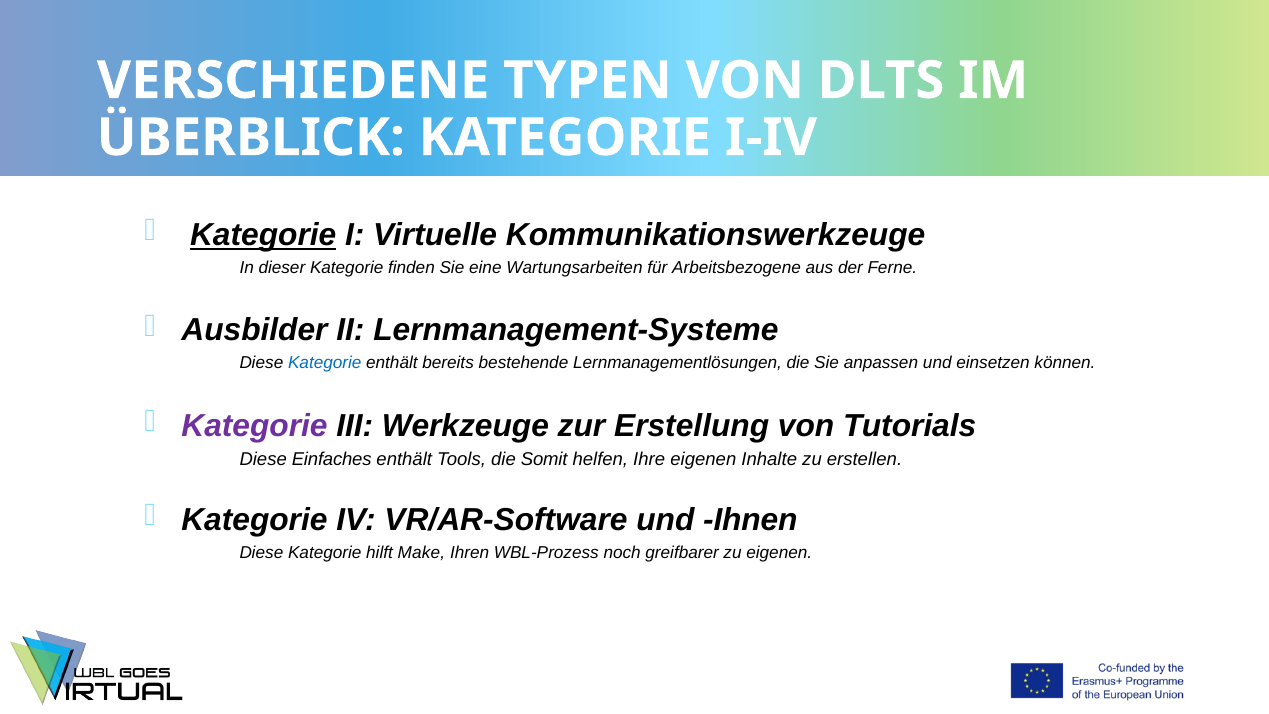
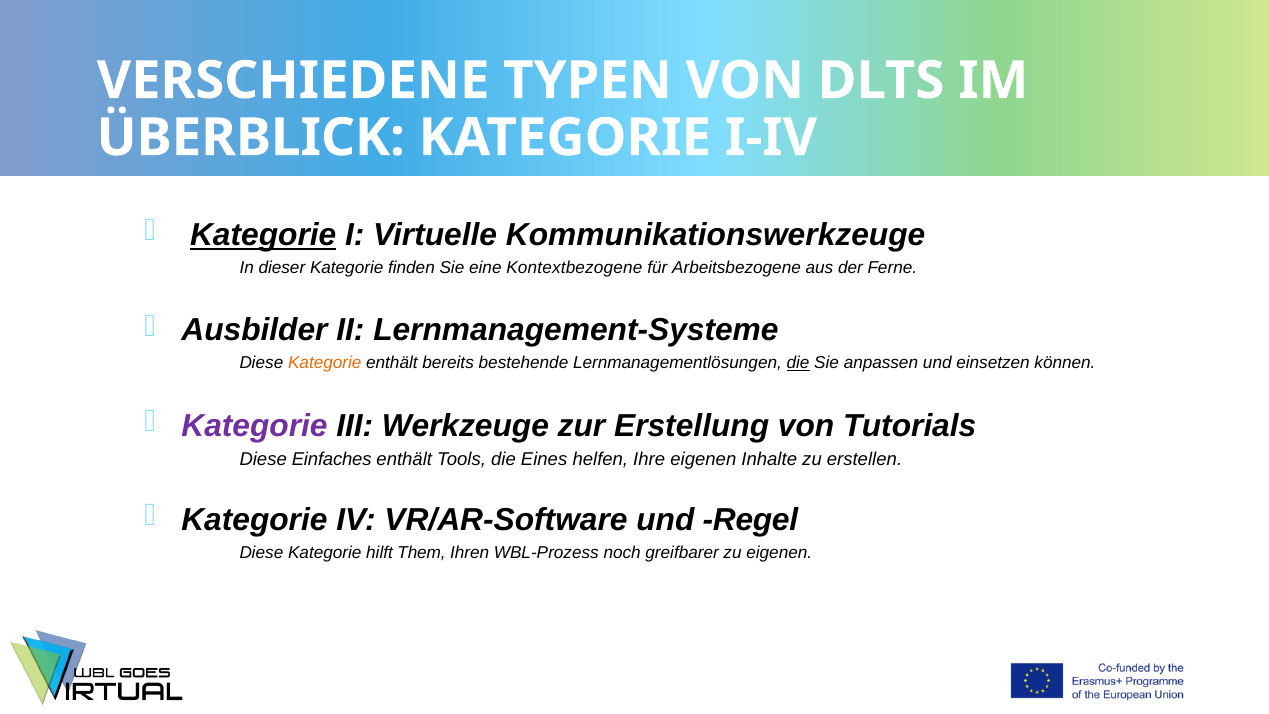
Wartungsarbeiten: Wartungsarbeiten -> Kontextbezogene (574, 268)
Kategorie colour: blue -> orange (325, 363)
die underline: none -> present (798, 363)
Somit: Somit -> Eines (544, 459)
Ihnen: Ihnen -> Regel (750, 520)
Make: Make -> Them (422, 553)
